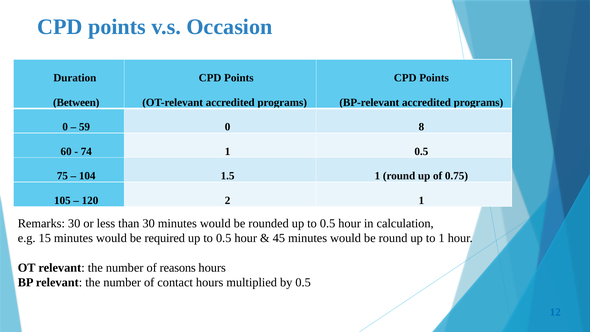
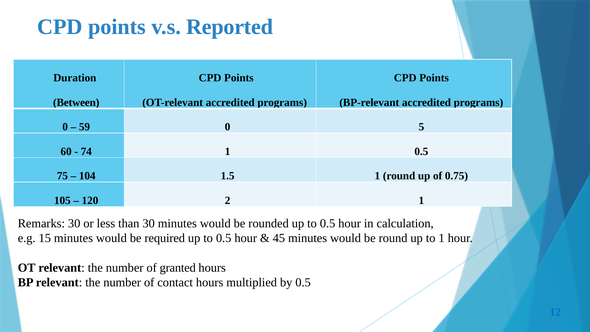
Occasion: Occasion -> Reported (230, 27)
8: 8 -> 5 (421, 127)
reasons: reasons -> granted (178, 268)
